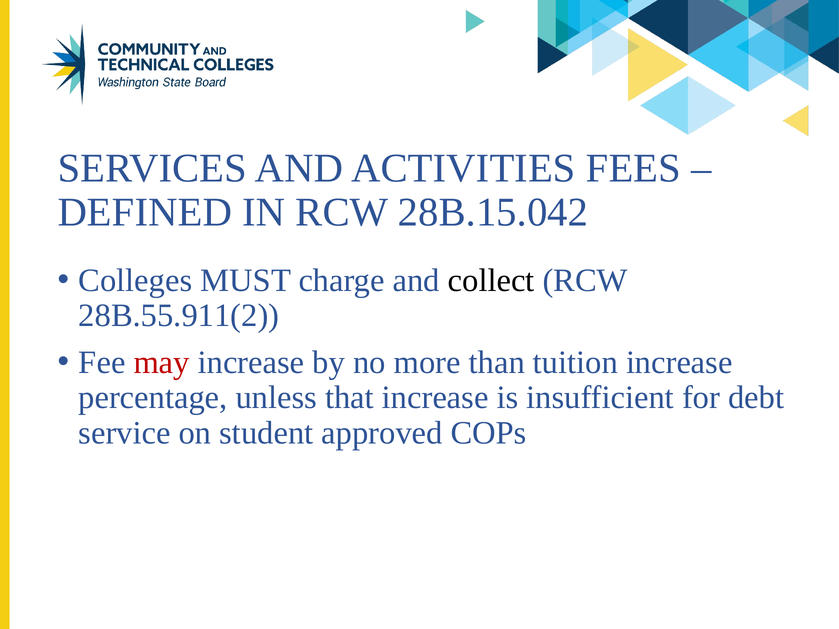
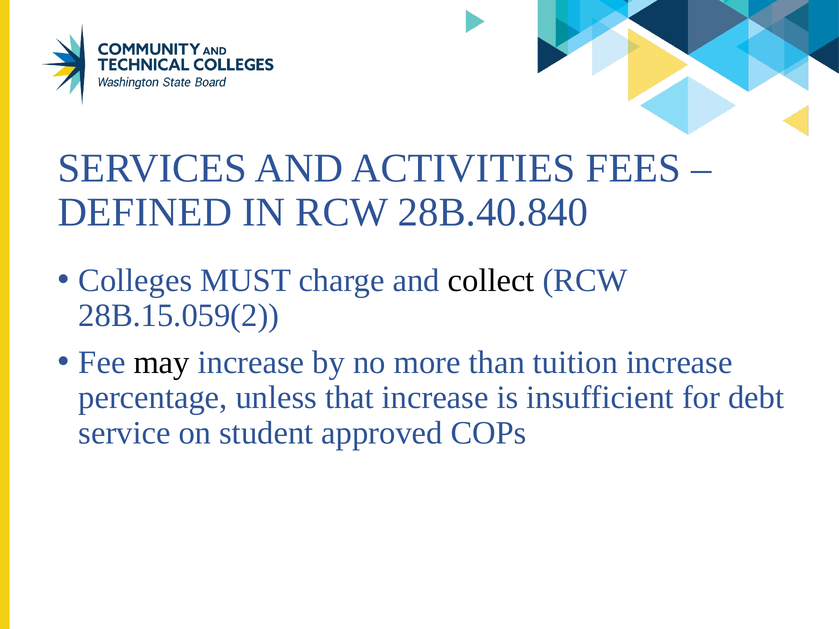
28B.15.042: 28B.15.042 -> 28B.40.840 (493, 212)
28B.55.911(2: 28B.55.911(2 -> 28B.15.059(2 (179, 316)
may colour: red -> black (162, 363)
